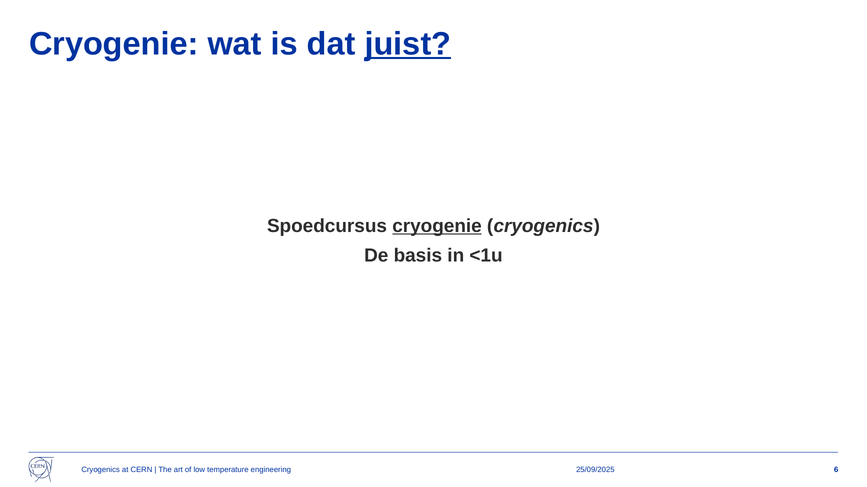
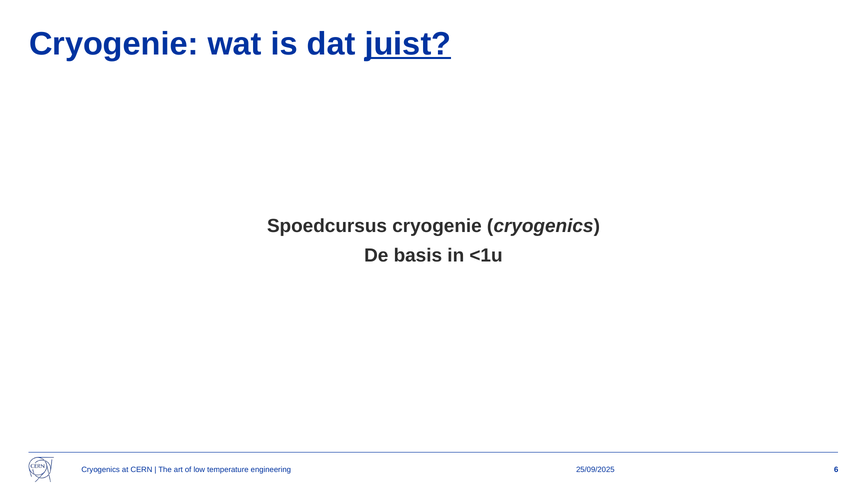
cryogenie underline: present -> none (437, 226)
